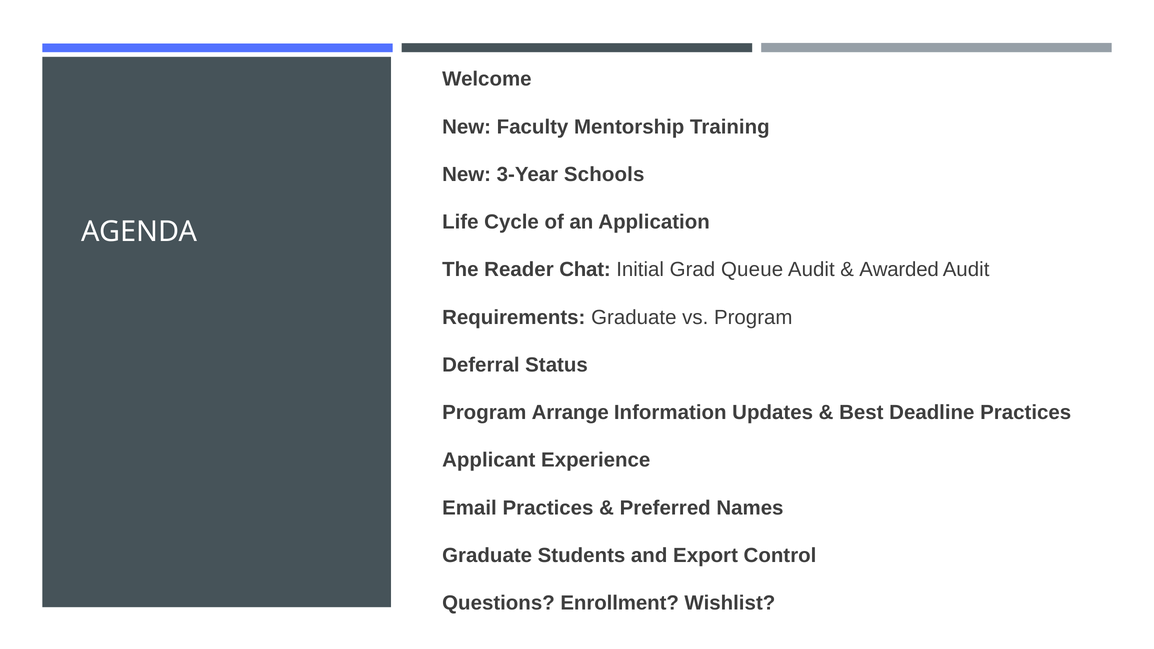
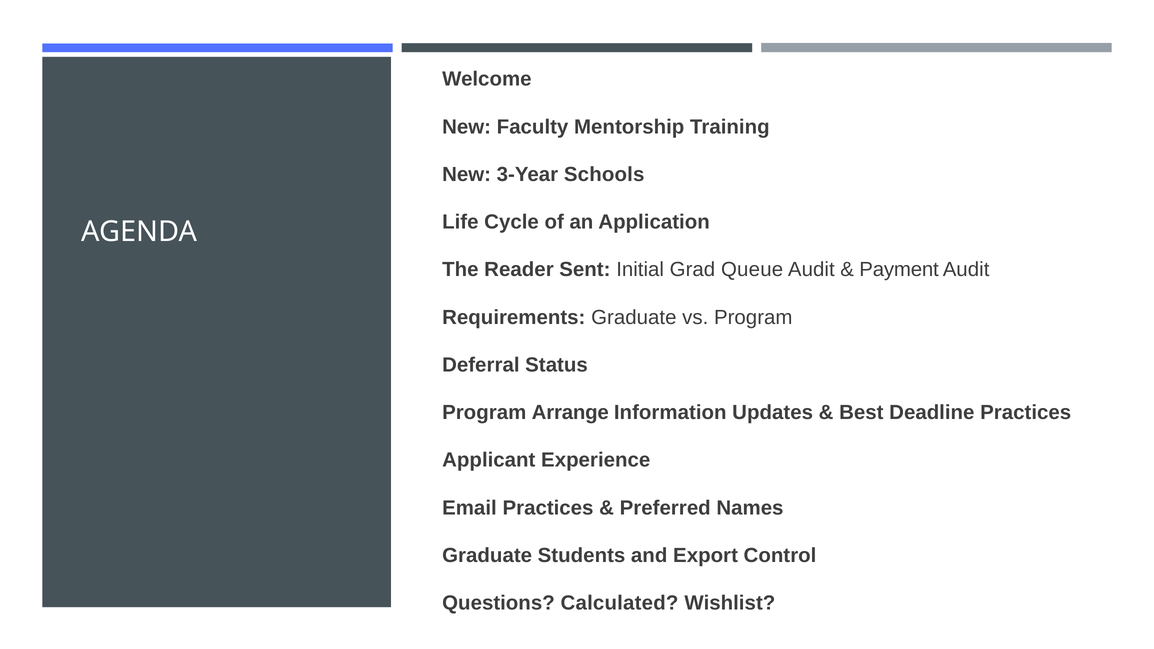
Chat: Chat -> Sent (585, 270)
Awarded: Awarded -> Payment (899, 270)
Enrollment: Enrollment -> Calculated (620, 603)
